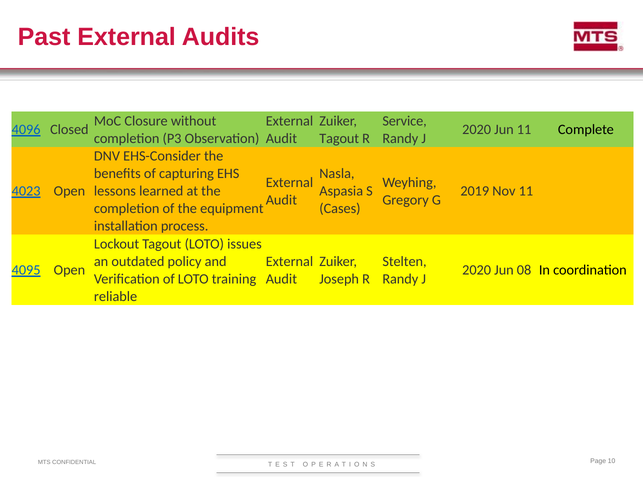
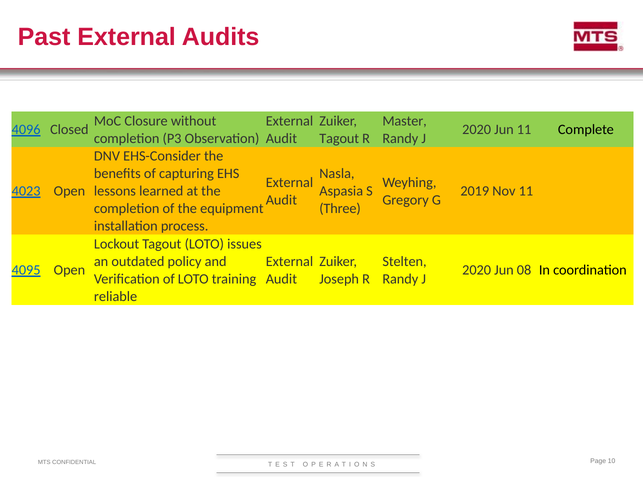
Service: Service -> Master (405, 121)
Cases: Cases -> Three (340, 209)
